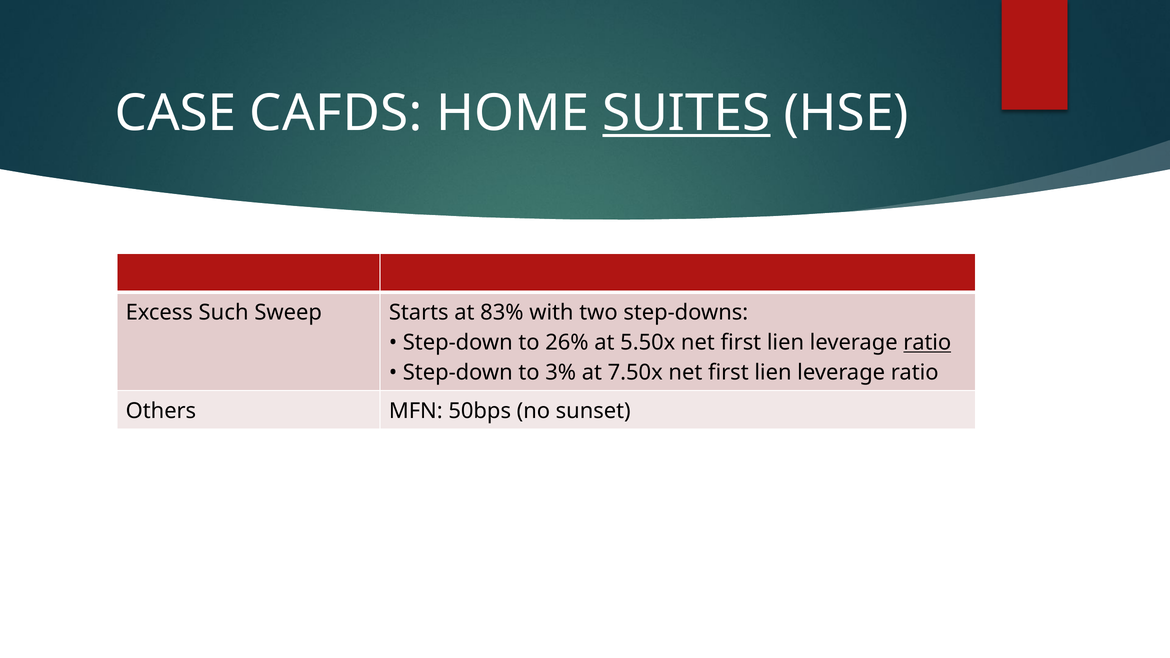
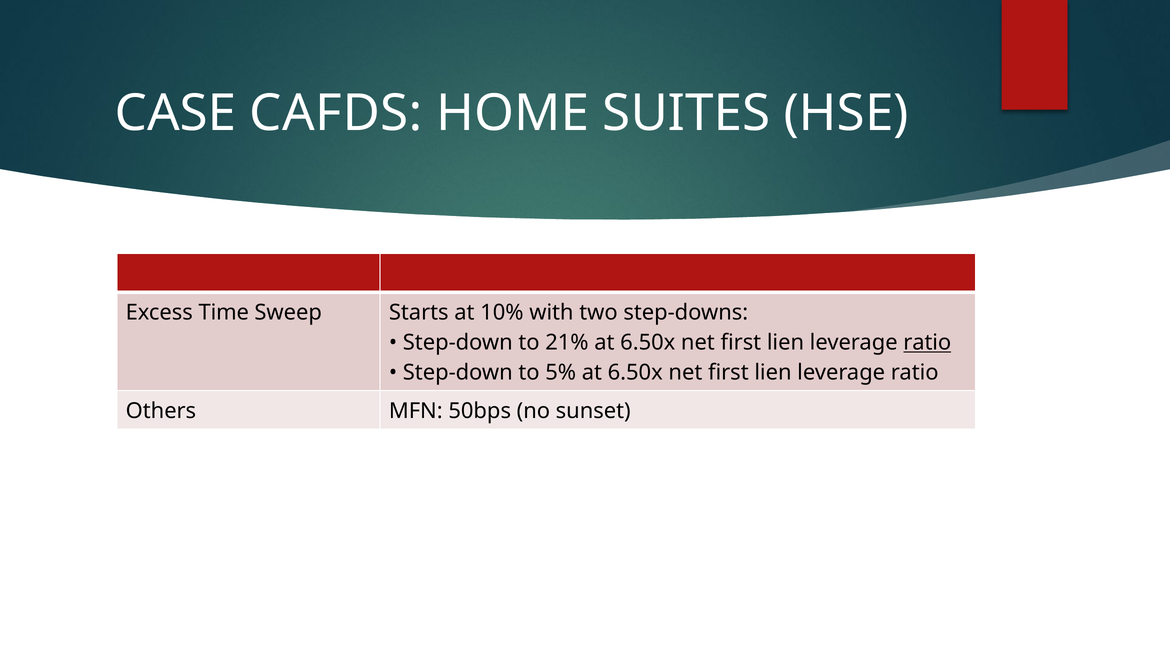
SUITES underline: present -> none (686, 114)
Such: Such -> Time (224, 313)
83%: 83% -> 10% (502, 313)
26%: 26% -> 21% (567, 343)
5.50x: 5.50x -> 6.50x (648, 343)
3%: 3% -> 5% (561, 373)
7.50x: 7.50x -> 6.50x (635, 373)
